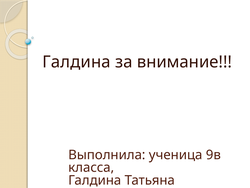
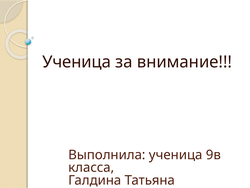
Галдина: Галдина -> Ученица (77, 62)
